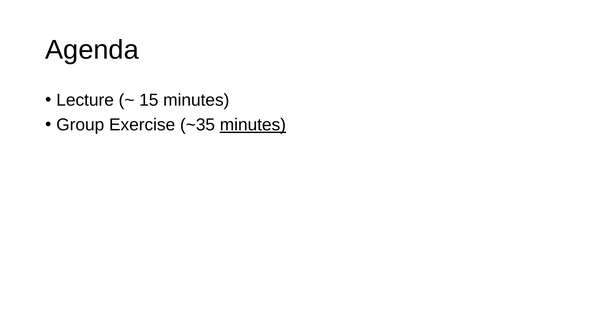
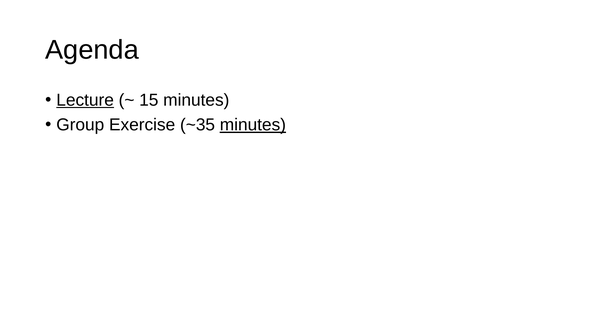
Lecture underline: none -> present (85, 100)
